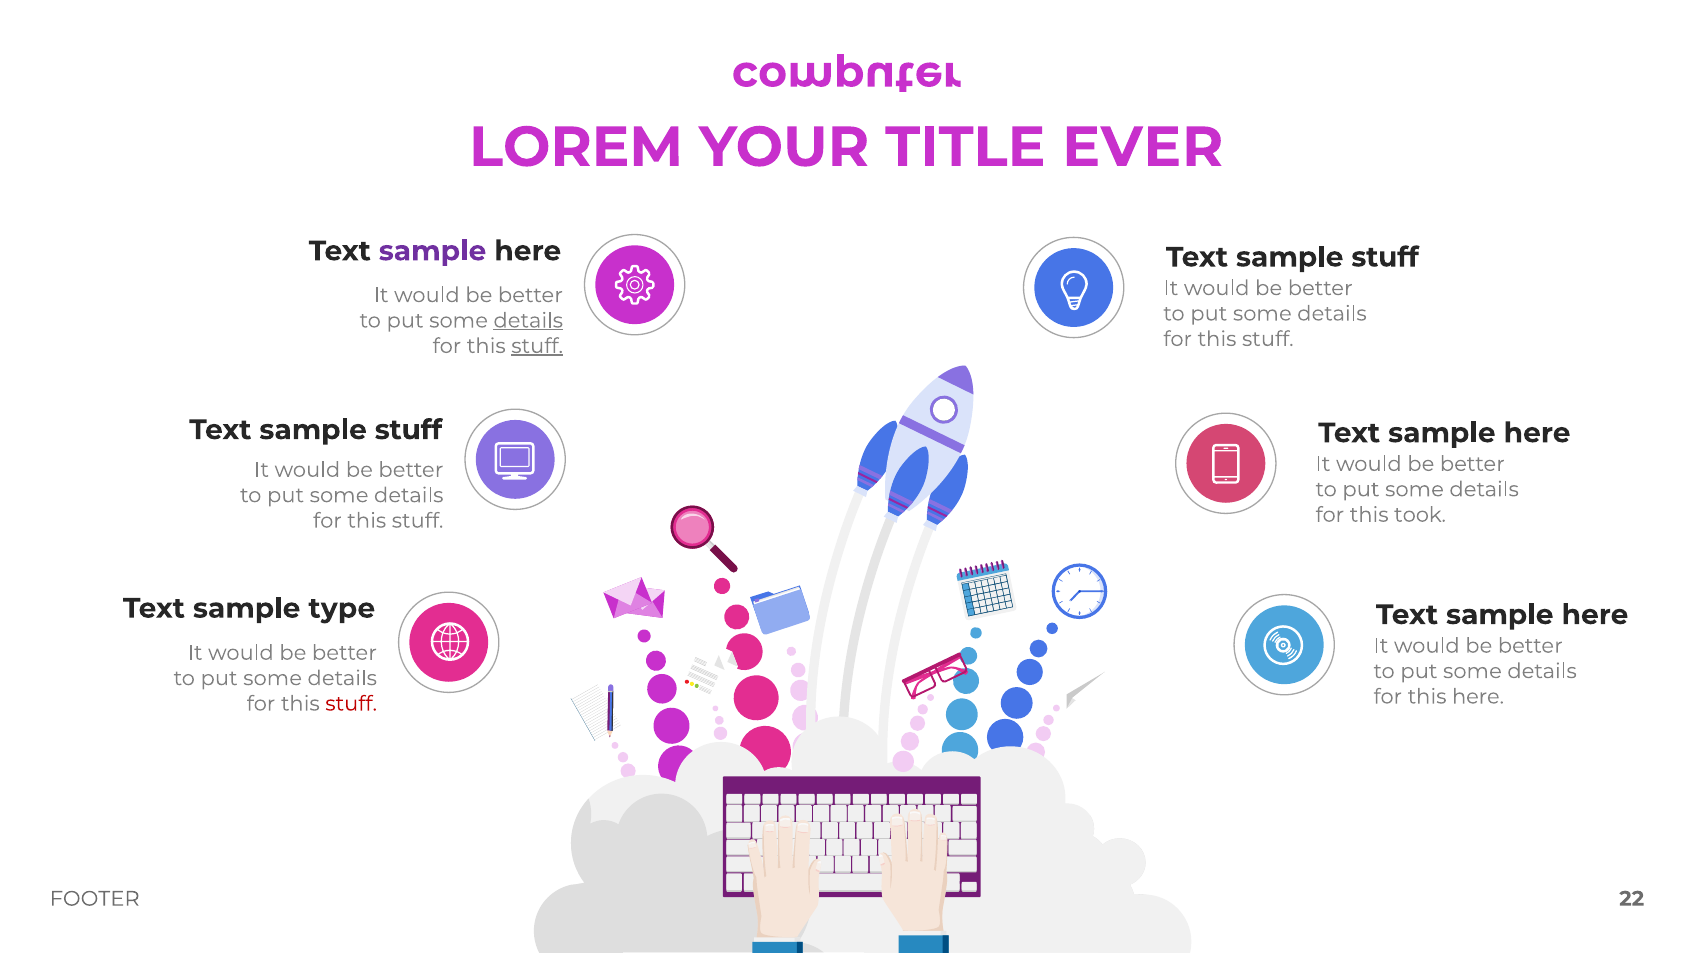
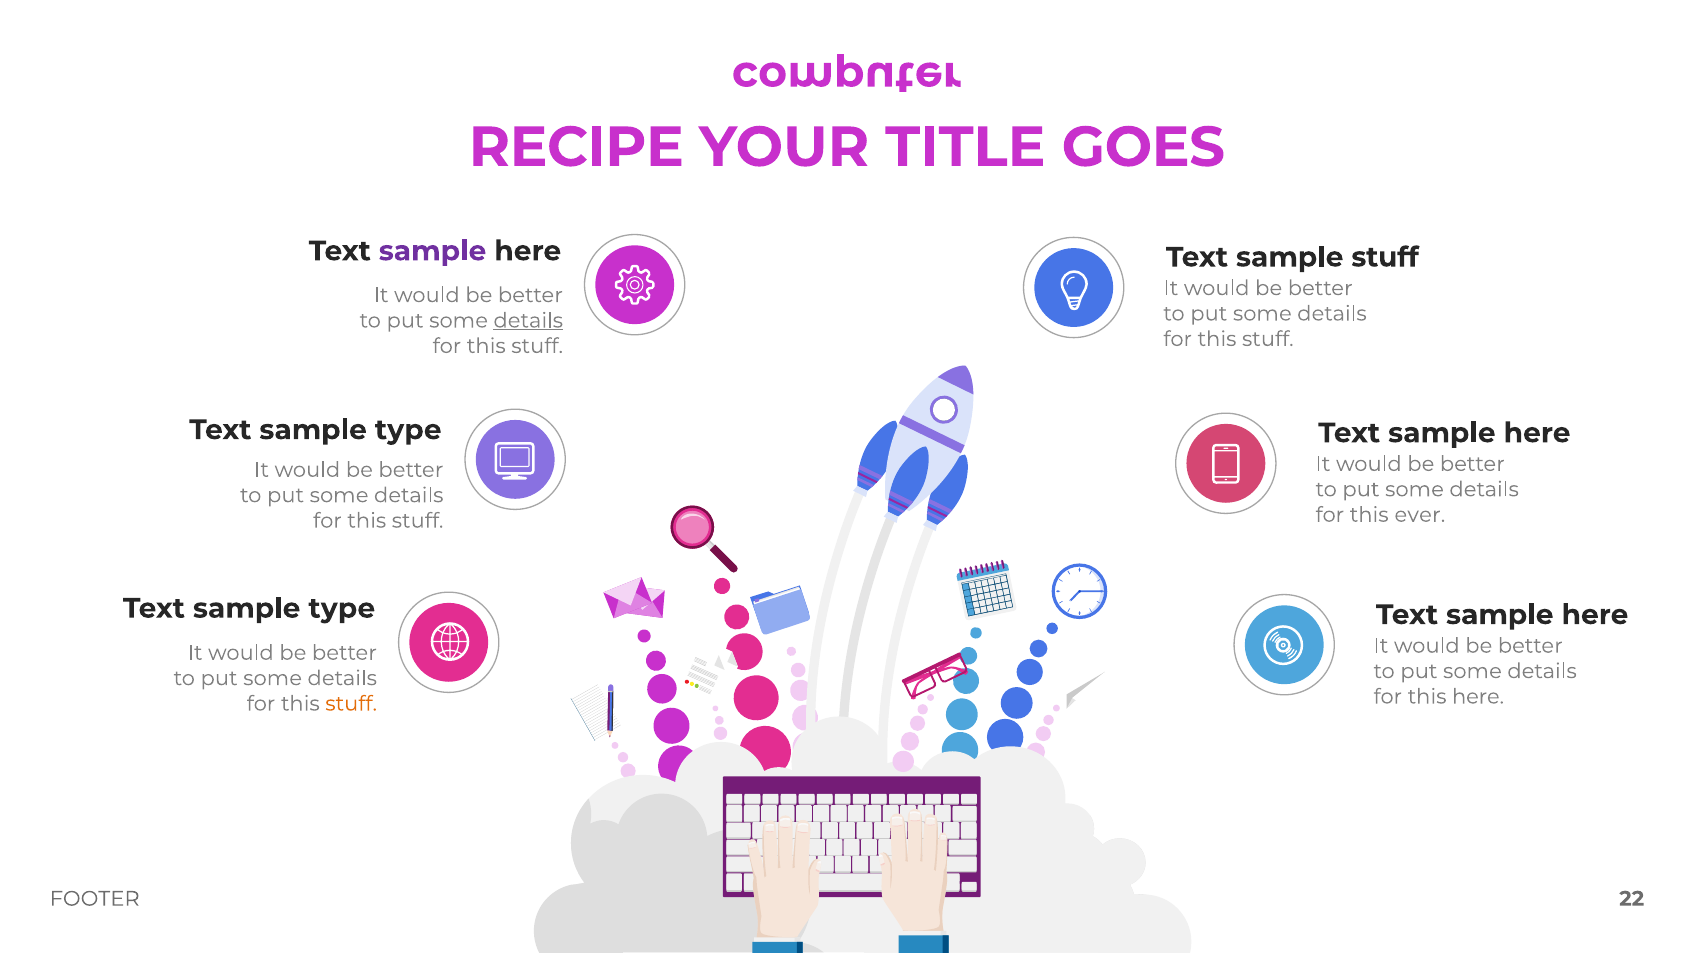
LOREM: LOREM -> RECIPE (576, 147)
EVER: EVER -> GOES (1143, 147)
stuff underline: present -> none (537, 346)
stuff: stuff -> type (408, 430)
took: took -> ever (1420, 515)
stuff colour: red -> orange (351, 704)
